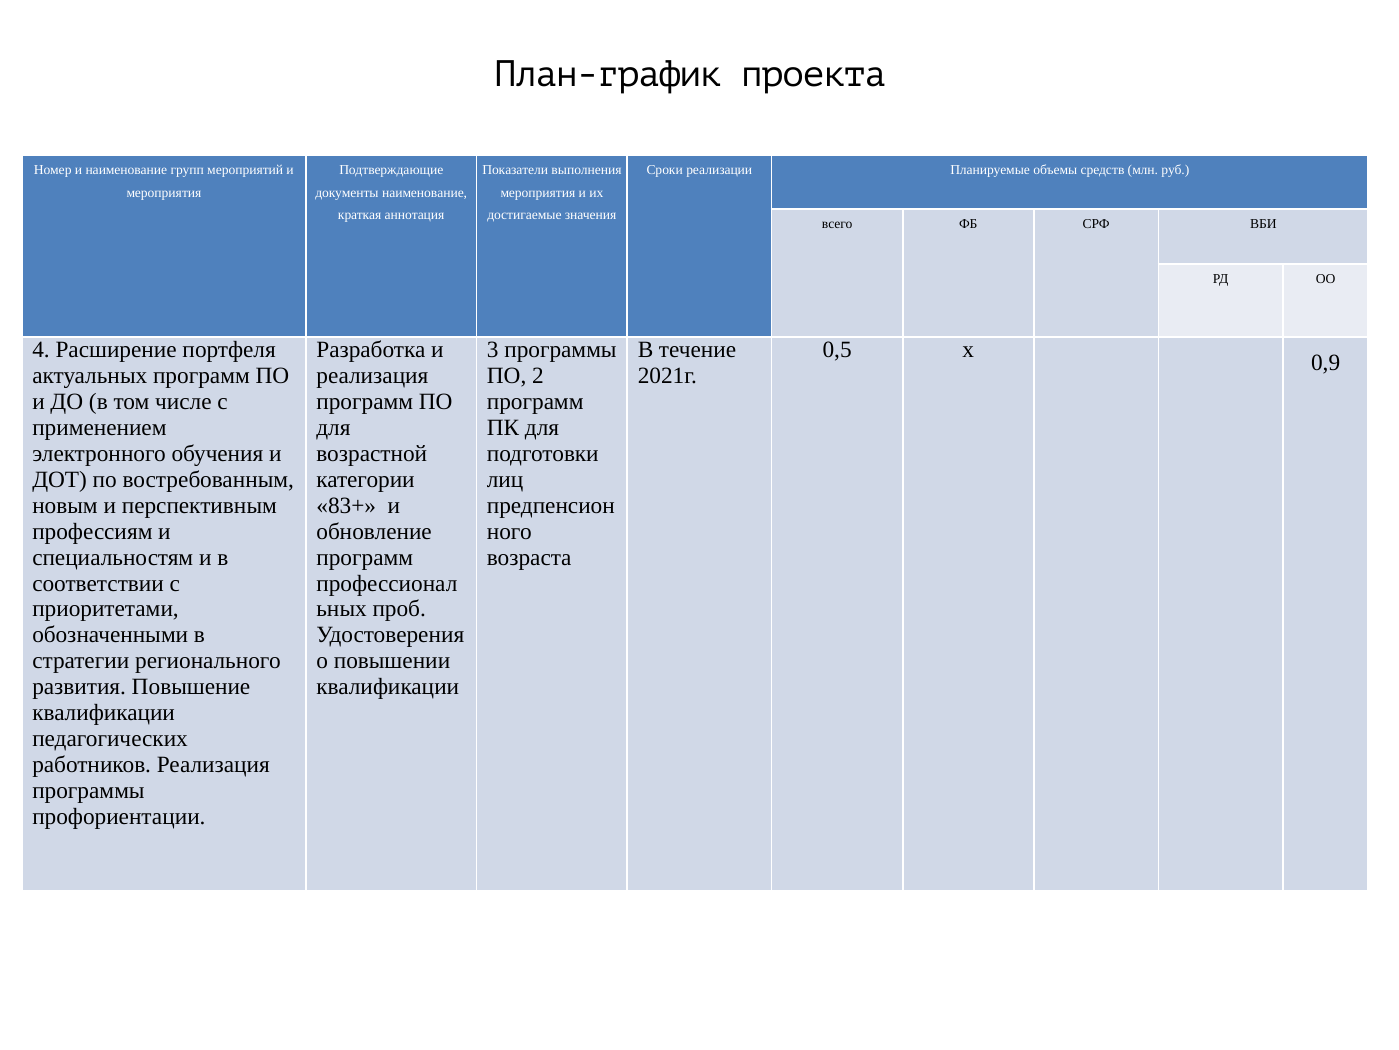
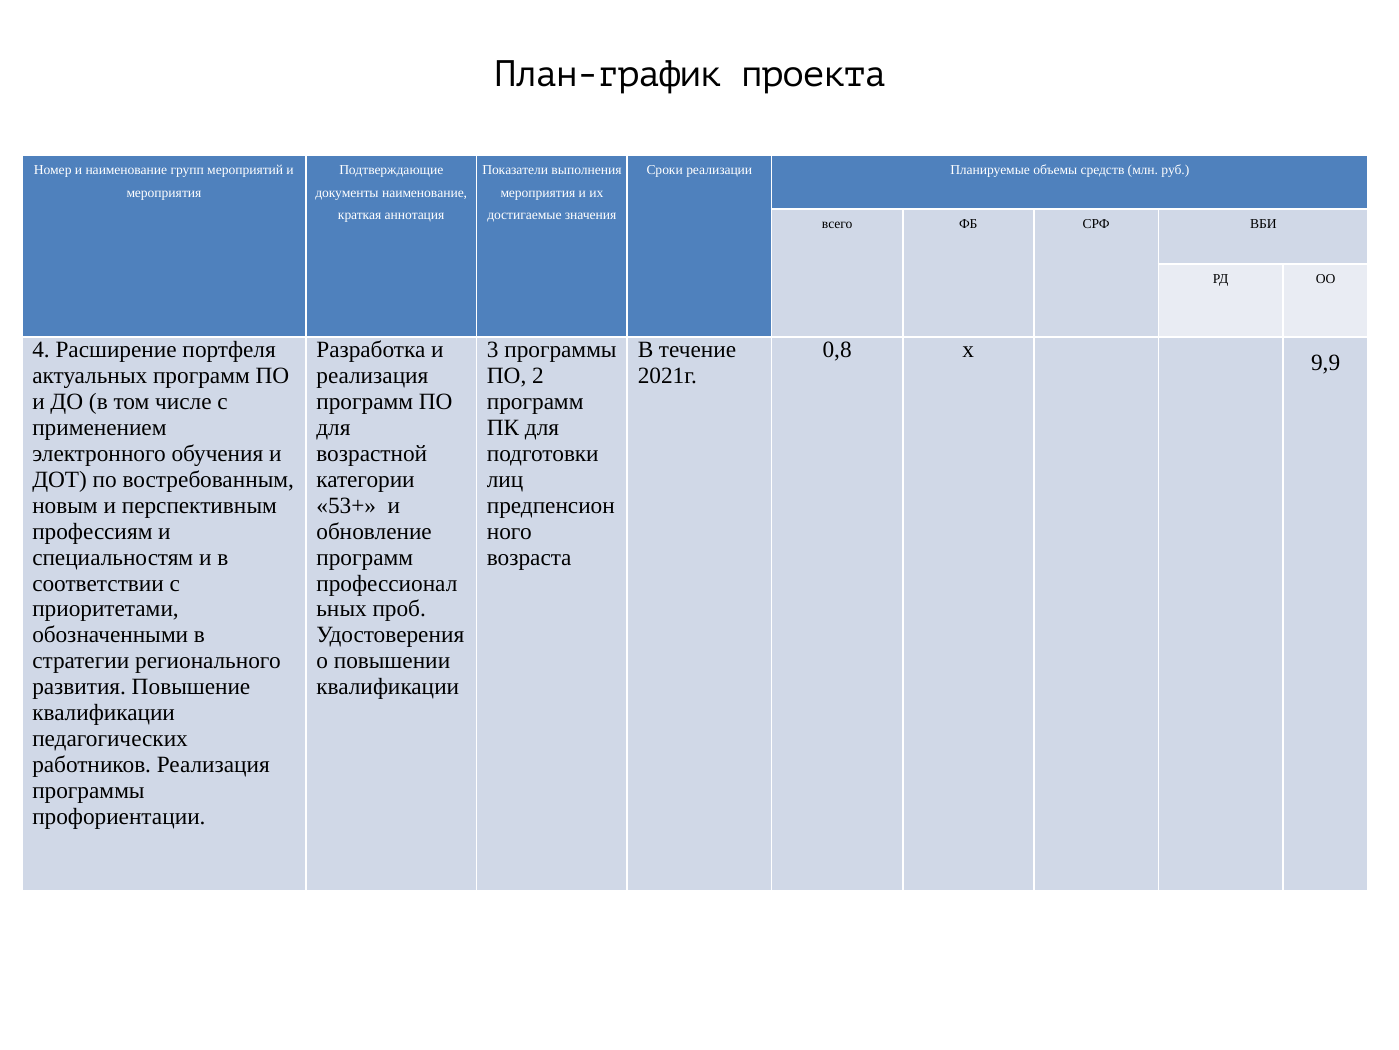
0,5: 0,5 -> 0,8 (837, 350)
0,9: 0,9 -> 9,9 (1326, 363)
83+: 83+ -> 53+ (346, 505)
